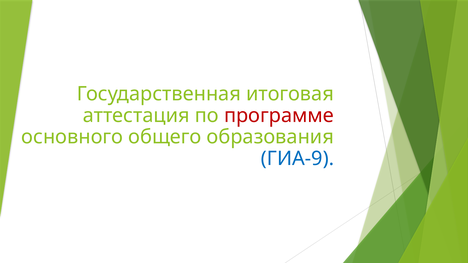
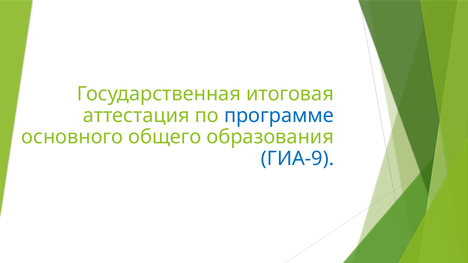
программе colour: red -> blue (279, 116)
